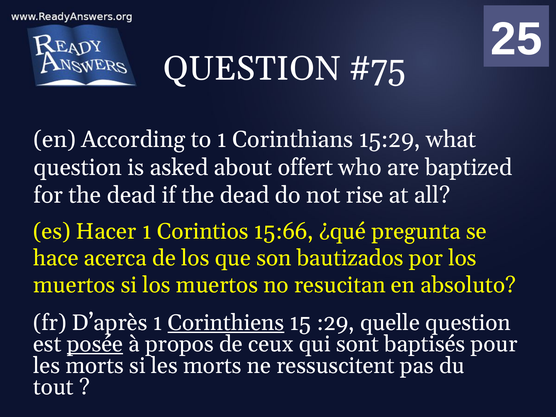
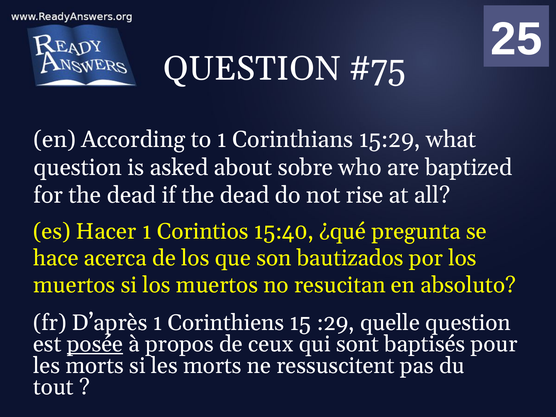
offert: offert -> sobre (306, 167)
15:66: 15:66 -> 15:40 (284, 231)
Corinthiens underline: present -> none (226, 323)
